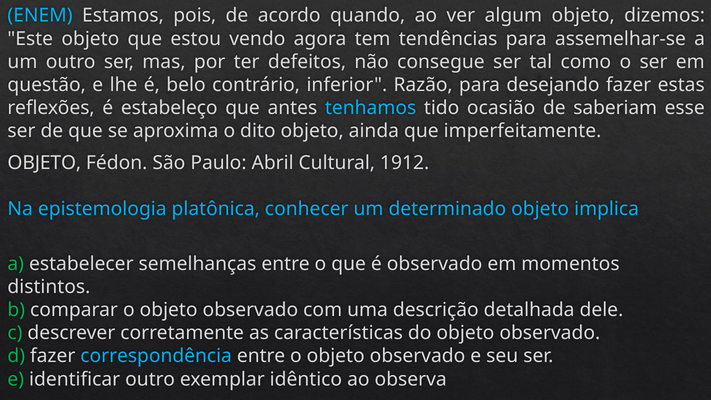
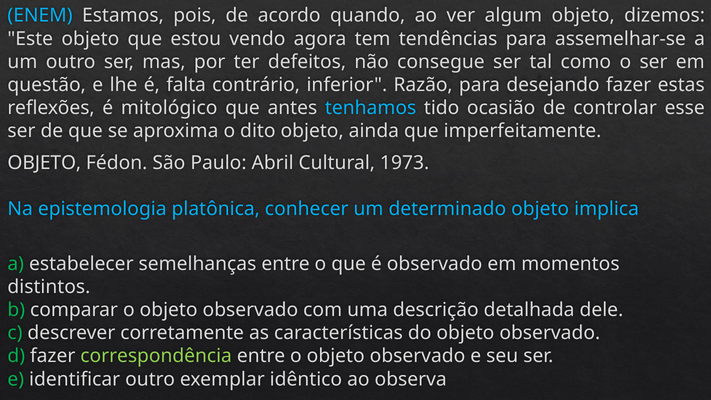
belo: belo -> falta (186, 85)
estabeleço: estabeleço -> mitológico (169, 108)
saberiam: saberiam -> controlar (615, 108)
1912: 1912 -> 1973 (405, 163)
correspondência colour: light blue -> light green (156, 356)
